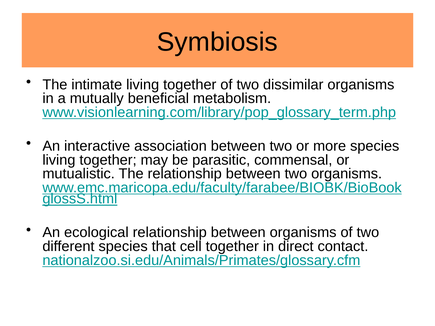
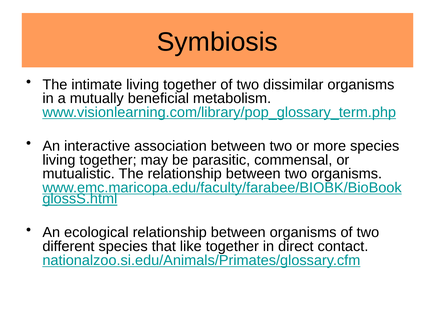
cell: cell -> like (191, 247)
